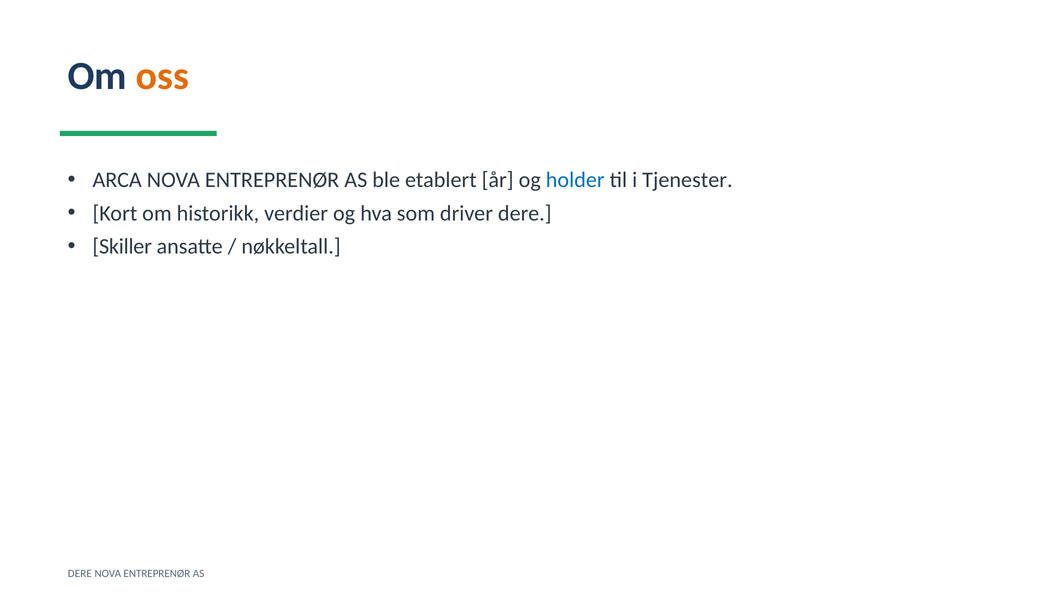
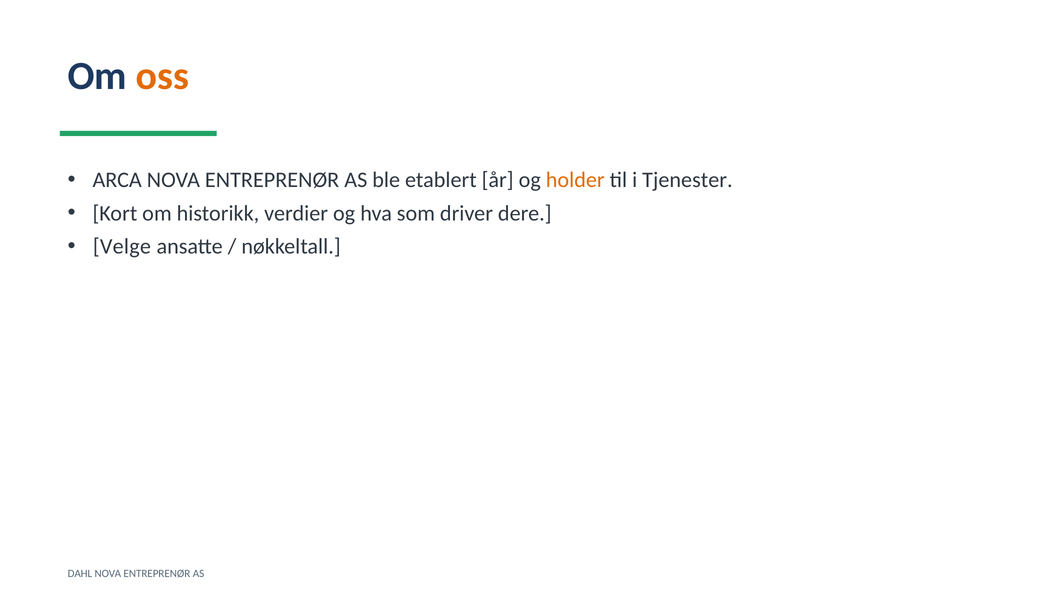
holder colour: blue -> orange (575, 180)
Skiller: Skiller -> Velge (122, 247)
DERE: DERE -> DAHL (80, 574)
